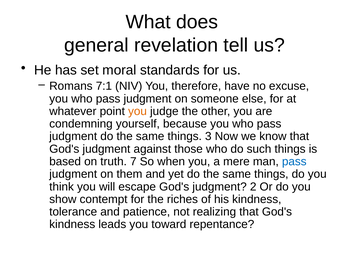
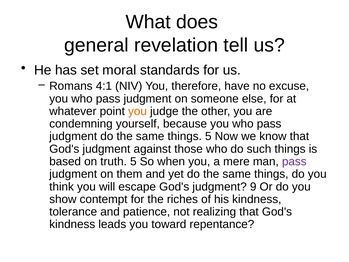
7:1: 7:1 -> 4:1 (104, 86)
things 3: 3 -> 5 (208, 136)
truth 7: 7 -> 5 (133, 161)
pass colour: blue -> purple (294, 161)
2: 2 -> 9 (253, 186)
